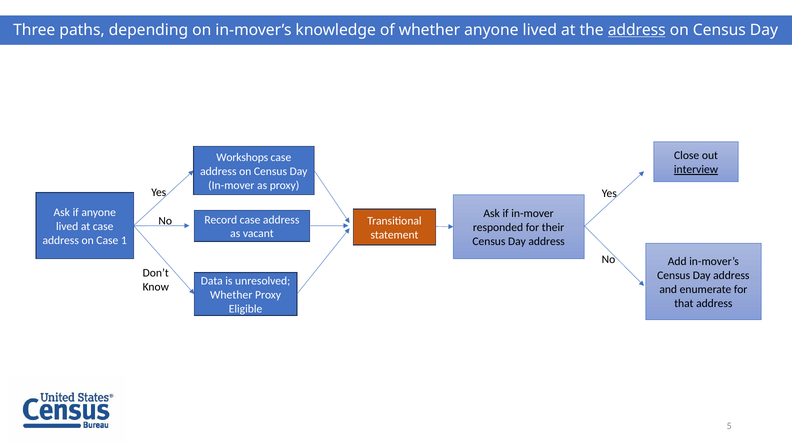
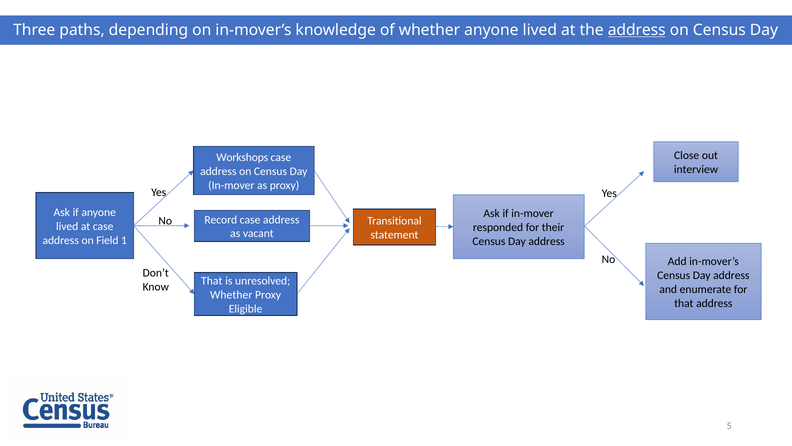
interview underline: present -> none (696, 169)
on Case: Case -> Field (107, 240)
Data: Data -> That (212, 281)
